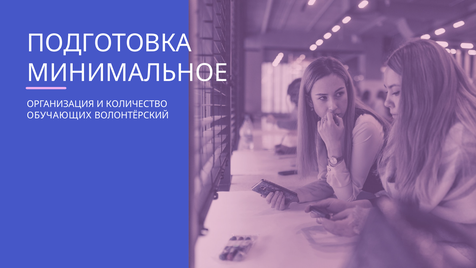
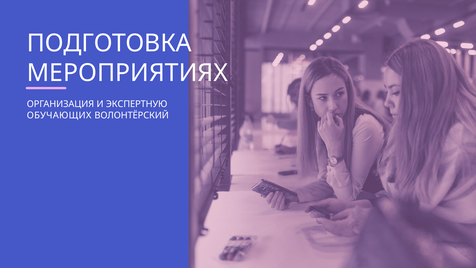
МИНИМАЛЬНОЕ: МИНИМАЛЬНОЕ -> МЕРОПРИЯТИЯХ (127, 73)
КОЛИЧЕСТВО: КОЛИЧЕСТВО -> ЭКСПЕРТНУЮ (137, 104)
